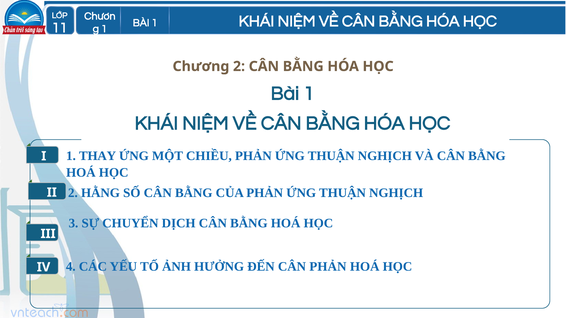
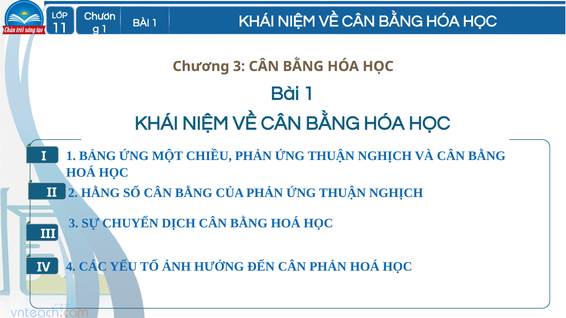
Chương 2: 2 -> 3 (239, 66)
THAY: THAY -> BẢNG (98, 156)
